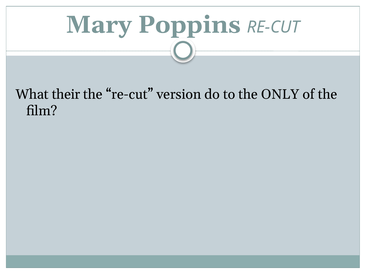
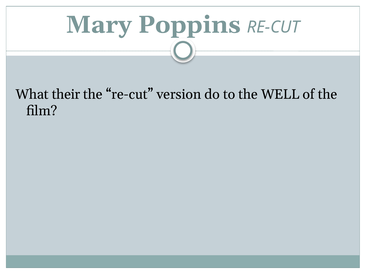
ONLY: ONLY -> WELL (280, 95)
